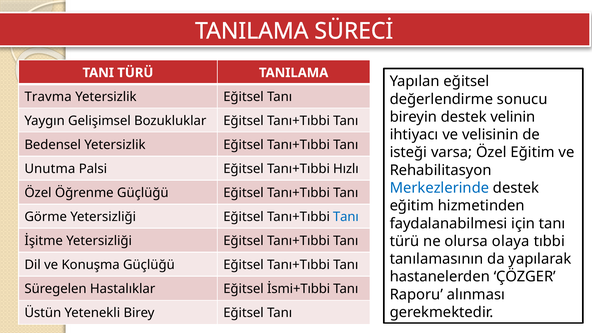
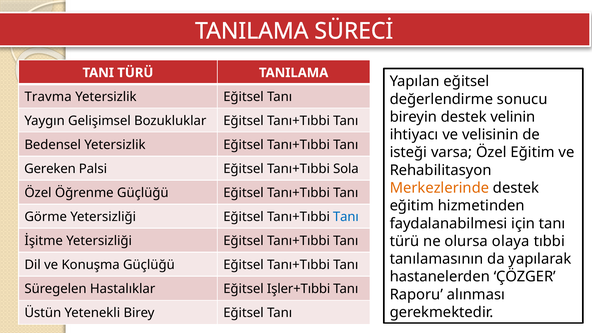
Unutma: Unutma -> Gereken (50, 169)
Hızlı: Hızlı -> Sola (346, 169)
Merkezlerinde colour: blue -> orange (439, 188)
İsmi+Tıbbi: İsmi+Tıbbi -> Işler+Tıbbi (299, 289)
